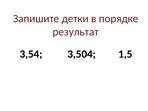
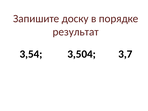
детки: детки -> доску (75, 19)
1,5: 1,5 -> 3,7 (125, 54)
